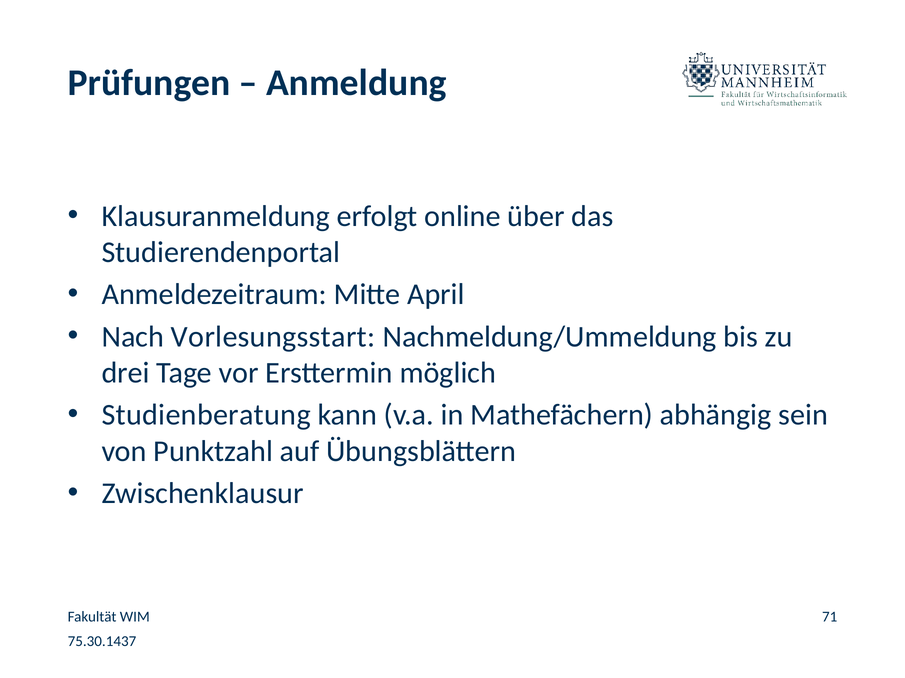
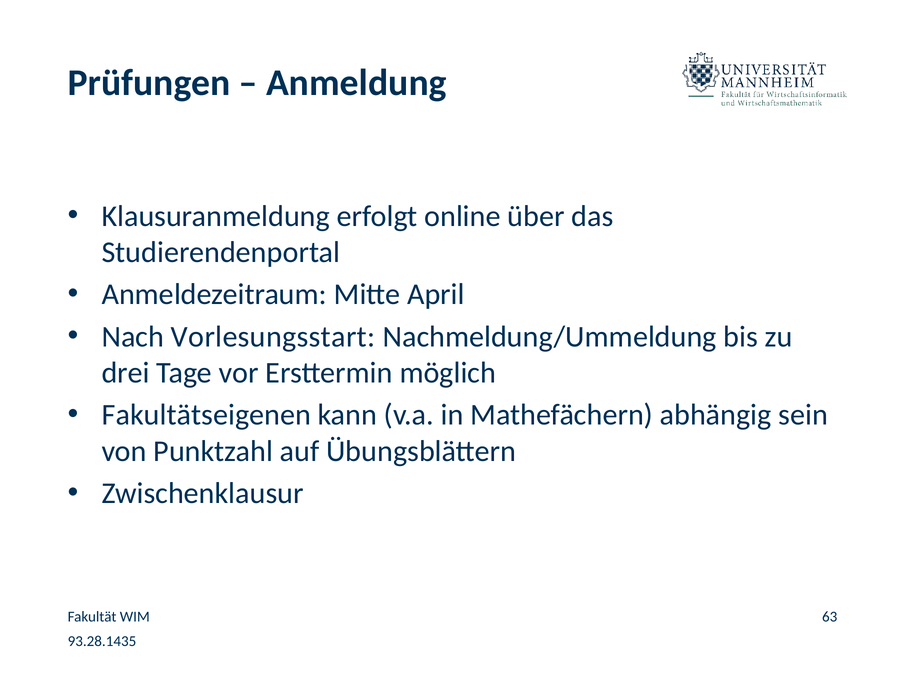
Studienberatung: Studienberatung -> Fakultätseigenen (206, 415)
71: 71 -> 63 (830, 617)
75.30.1437: 75.30.1437 -> 93.28.1435 (102, 642)
